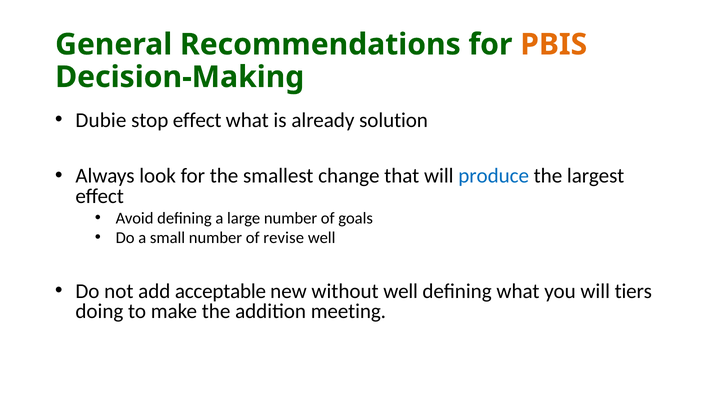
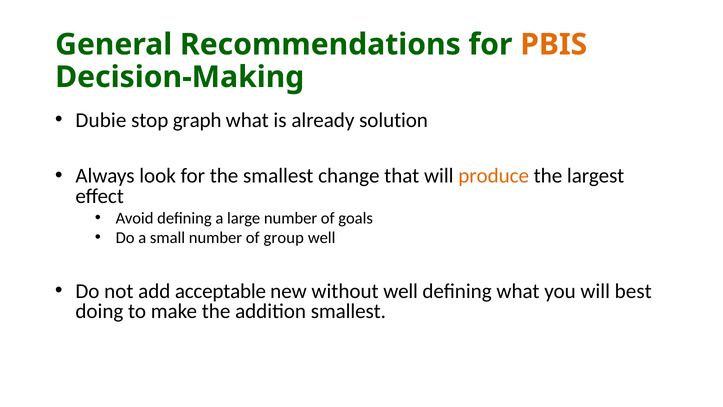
stop effect: effect -> graph (197, 120)
produce colour: blue -> orange (494, 176)
revise: revise -> group (284, 238)
tiers: tiers -> best (633, 291)
addition meeting: meeting -> smallest (348, 311)
